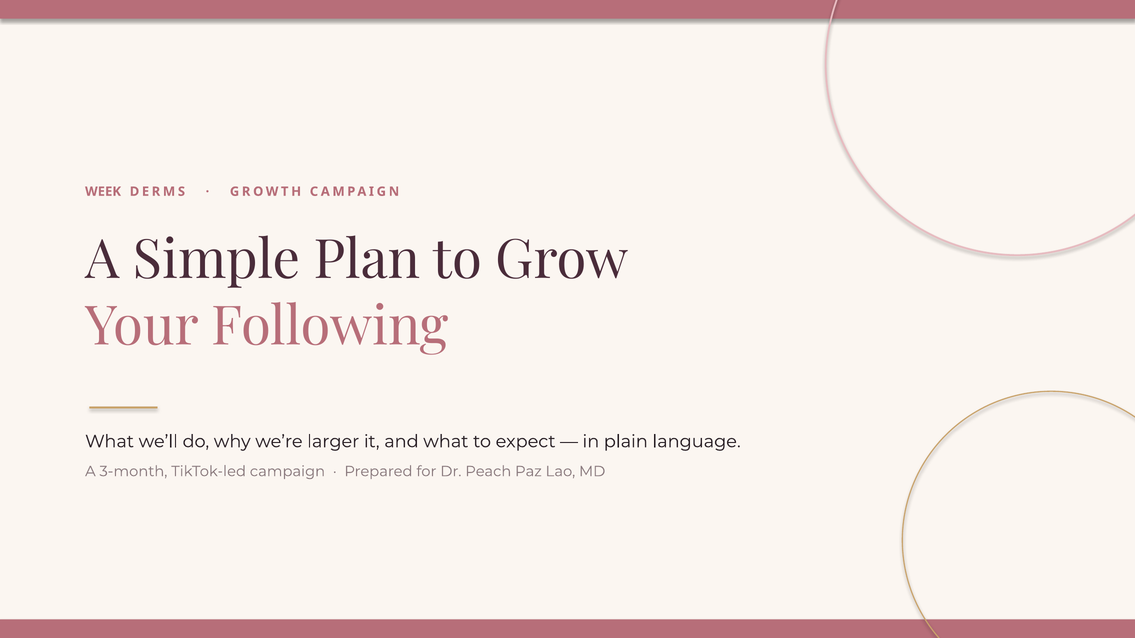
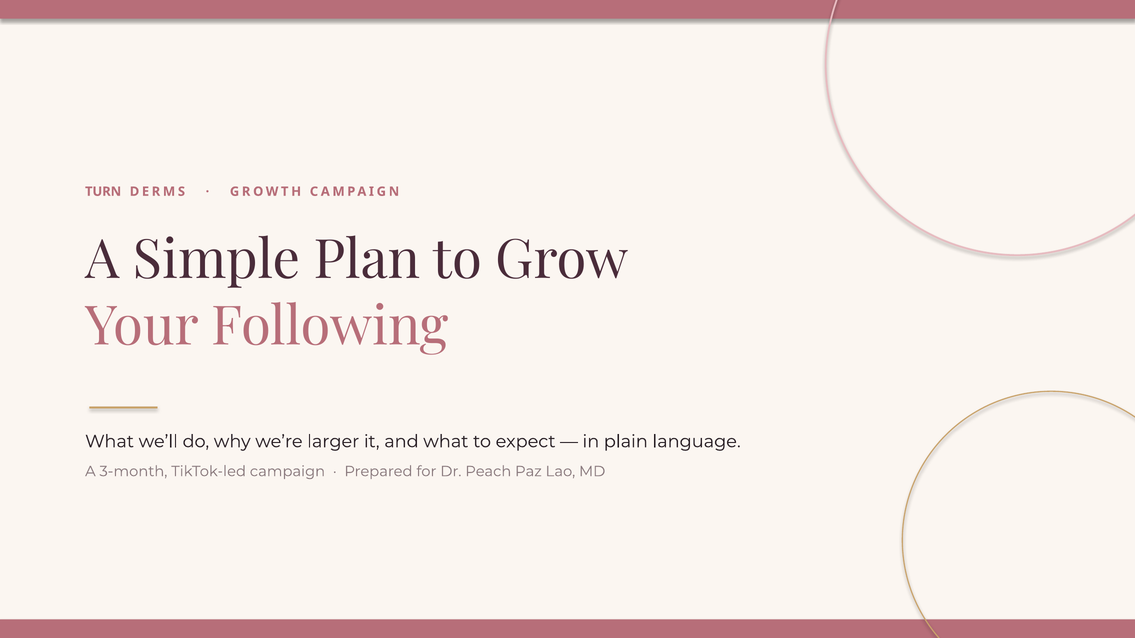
WEEK: WEEK -> TURN (103, 192)
